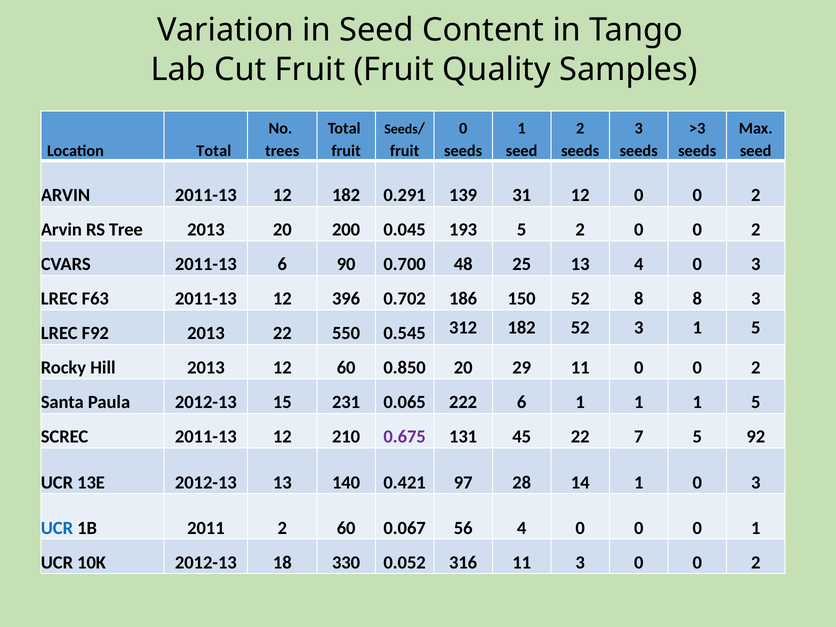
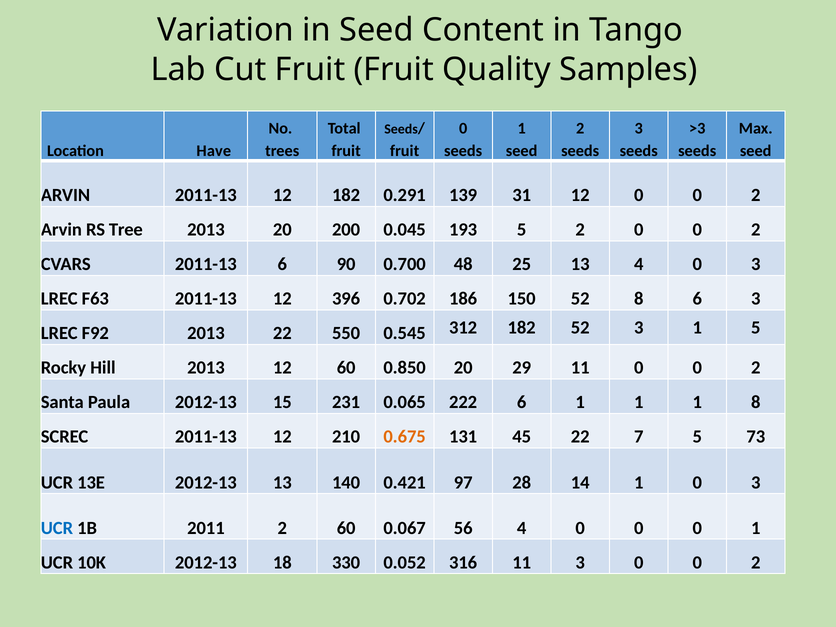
Location Total: Total -> Have (214, 151)
8 8: 8 -> 6 (697, 299)
1 1 5: 5 -> 8 (756, 402)
0.675 colour: purple -> orange (405, 437)
92: 92 -> 73 (756, 437)
